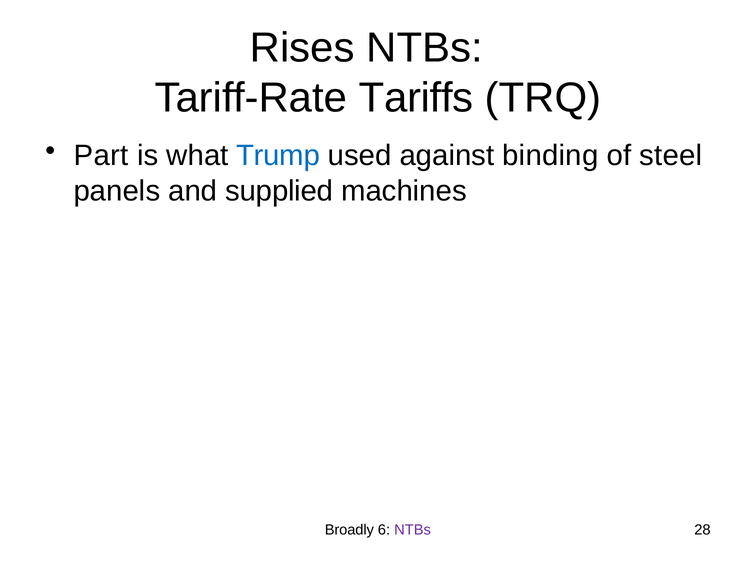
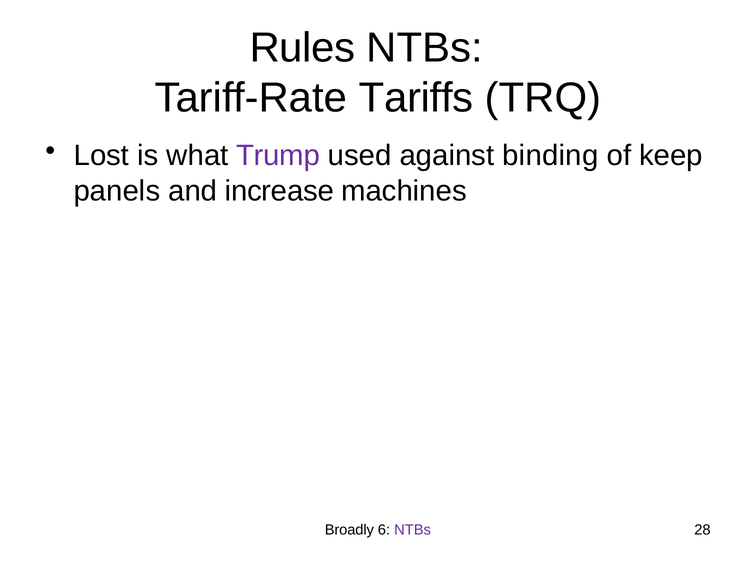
Rises: Rises -> Rules (302, 48)
Part: Part -> Lost (101, 156)
Trump colour: blue -> purple (278, 156)
steel: steel -> keep (671, 156)
supplied: supplied -> increase (279, 191)
